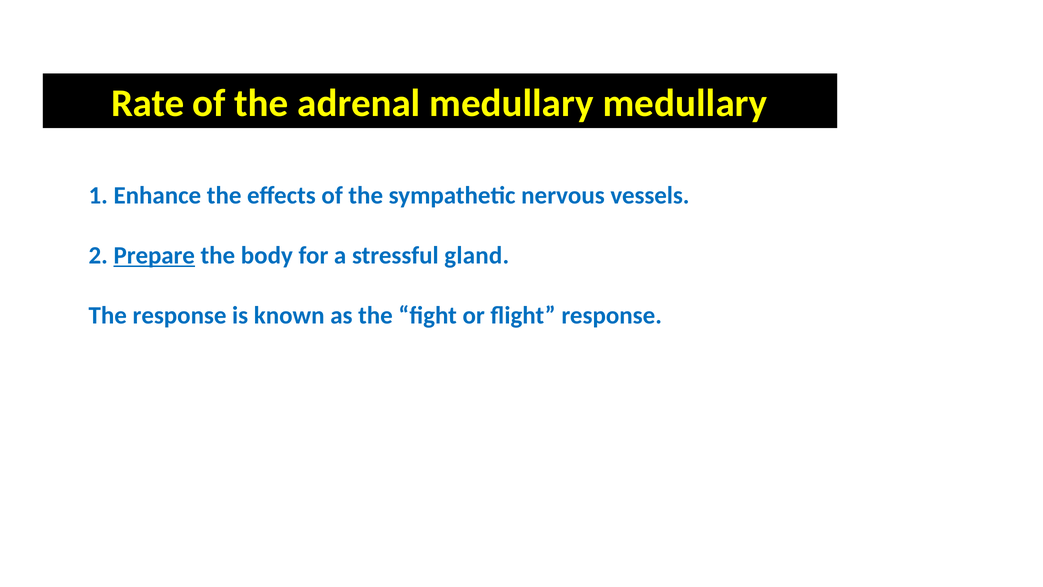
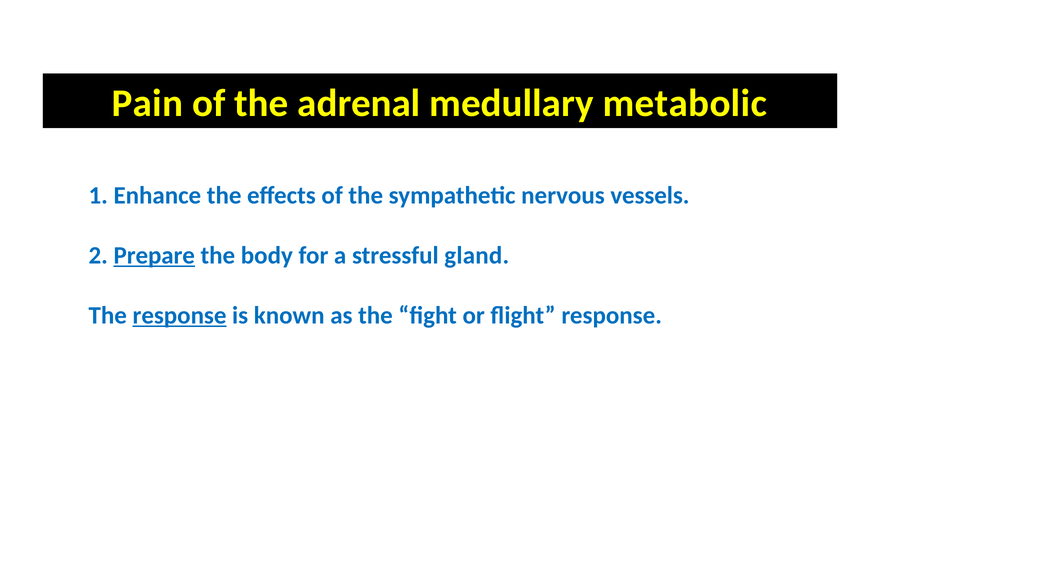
Rate: Rate -> Pain (147, 104)
medullary medullary: medullary -> metabolic (685, 104)
response underline: none -> present (180, 315)
